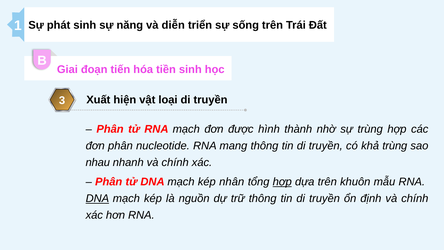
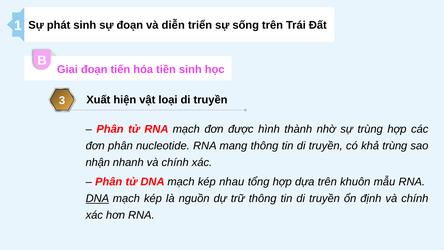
sự năng: năng -> đoạn (130, 25)
nhau: nhau -> nhận (98, 162)
nhân: nhân -> nhau (232, 182)
hợp underline: present -> none (282, 182)
